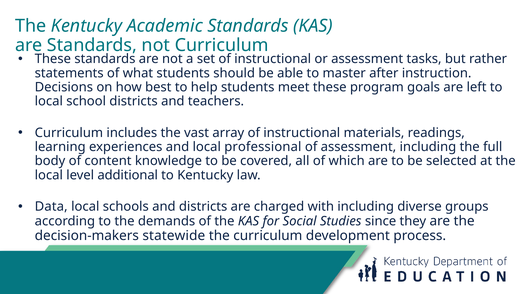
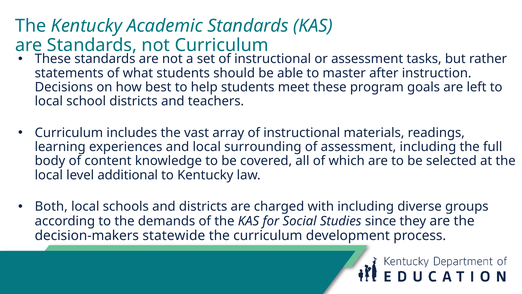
professional: professional -> surrounding (263, 147)
Data: Data -> Both (51, 206)
